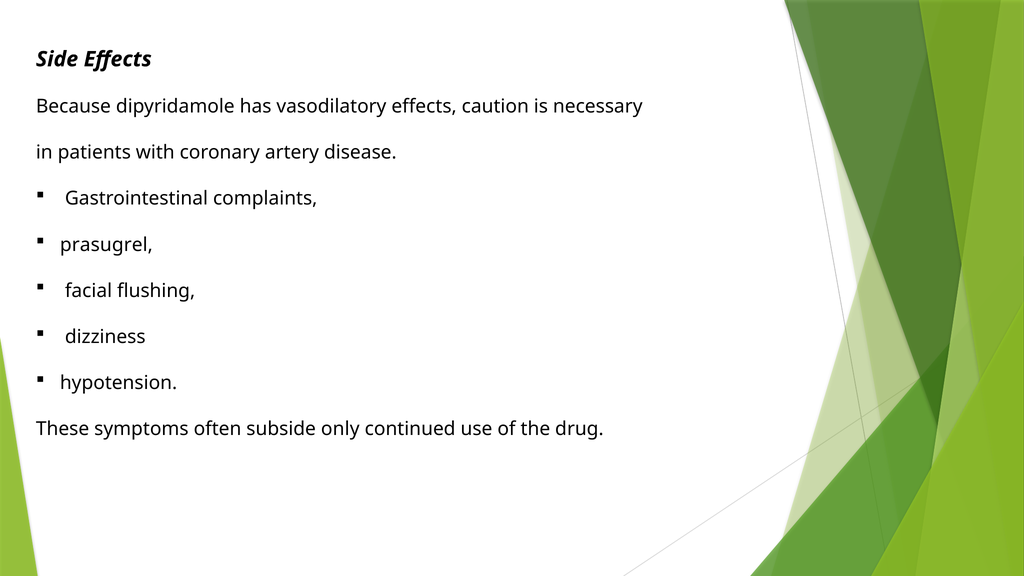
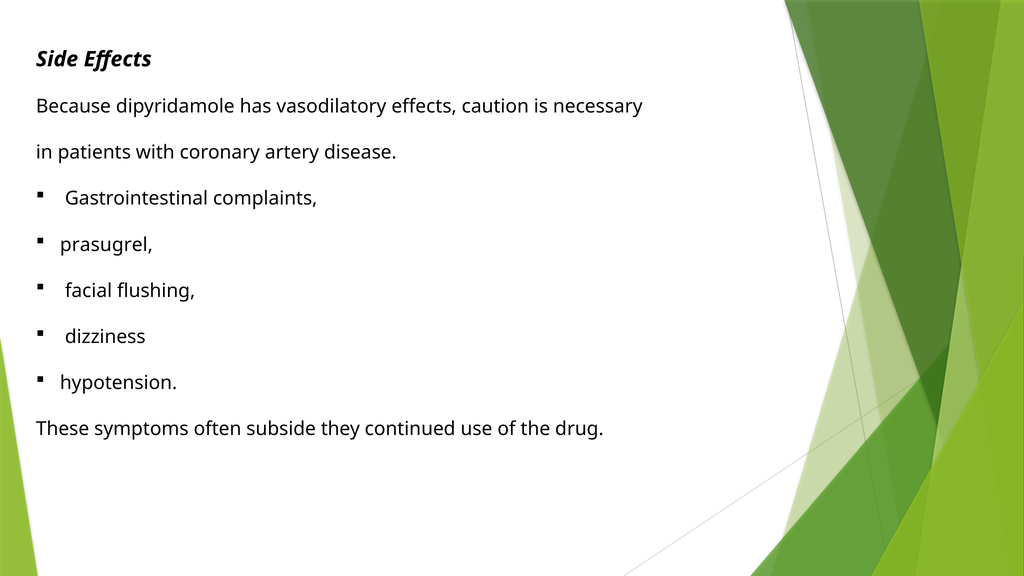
only: only -> they (340, 429)
